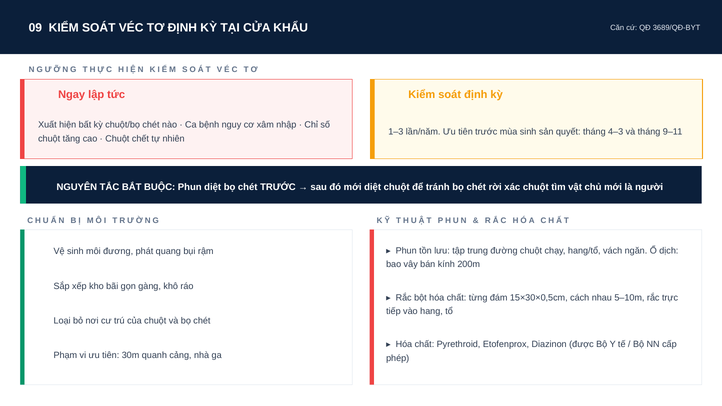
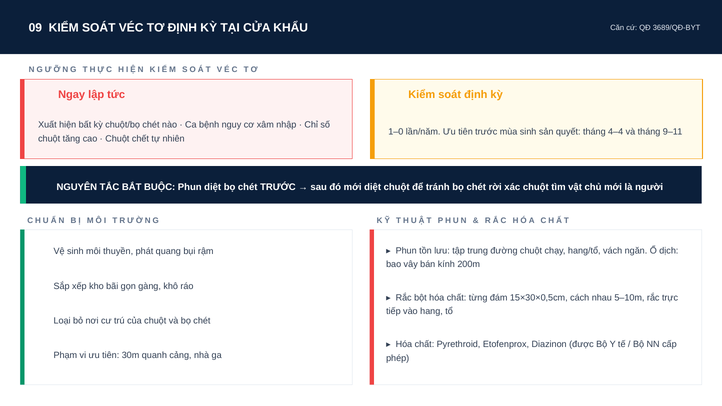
1–3: 1–3 -> 1–0 (396, 132)
4–3: 4–3 -> 4–4 (616, 132)
đương: đương -> thuyền (118, 252)
